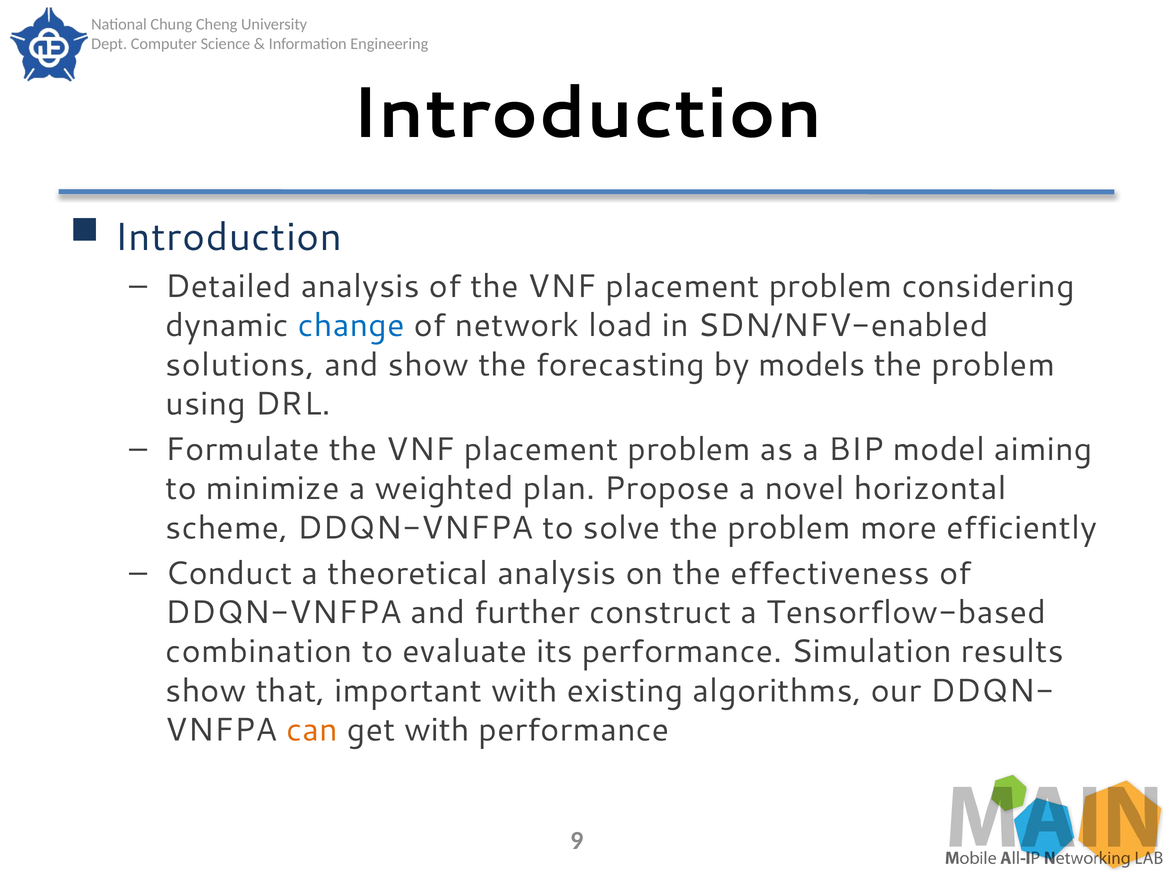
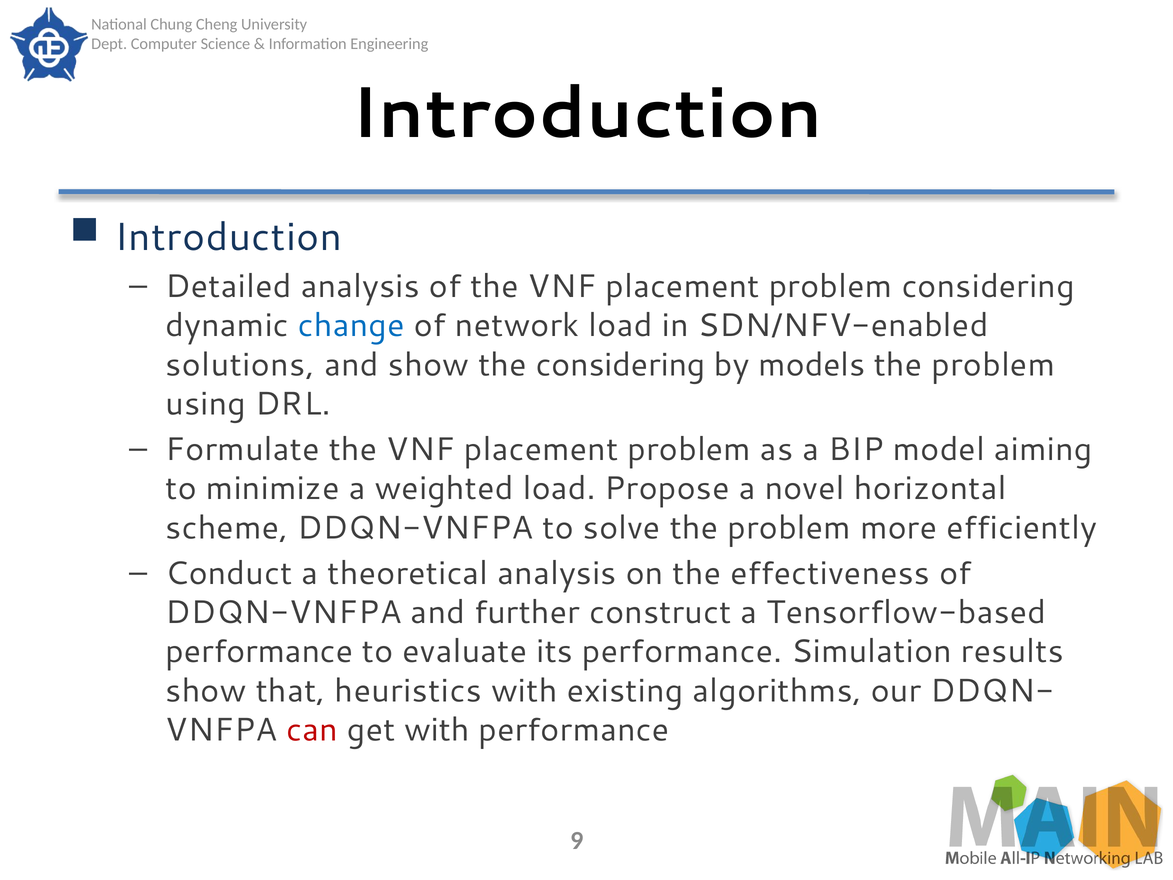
the forecasting: forecasting -> considering (621, 365)
weighted plan: plan -> load (559, 489)
combination: combination -> performance (259, 651)
important: important -> heuristics (408, 691)
can colour: orange -> red (312, 730)
